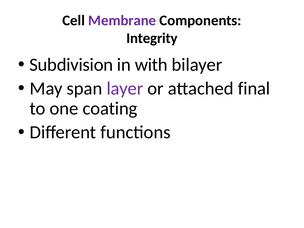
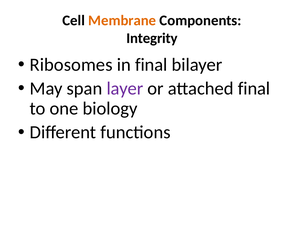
Membrane colour: purple -> orange (122, 21)
Subdivision: Subdivision -> Ribosomes (71, 65)
in with: with -> final (151, 65)
coating: coating -> biology (110, 109)
